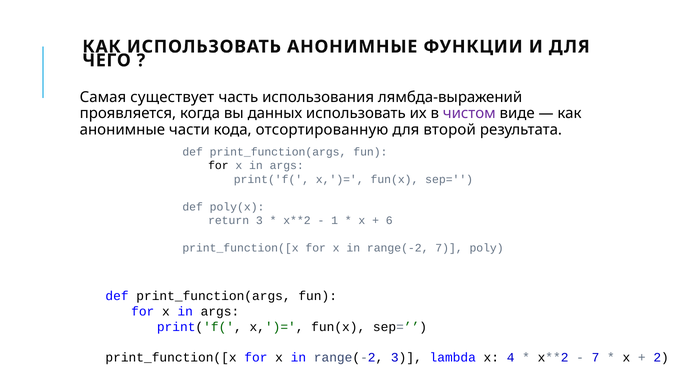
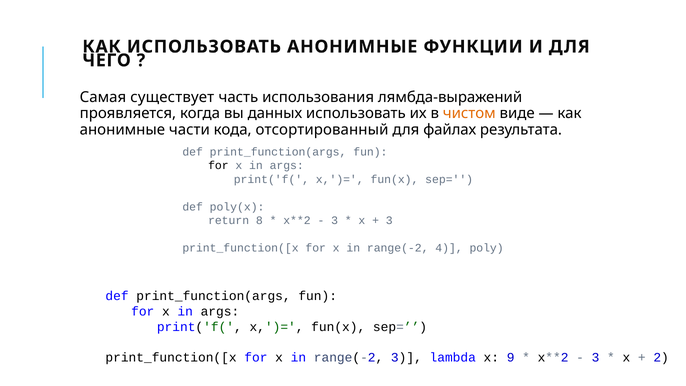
чистом colour: purple -> orange (469, 113)
отсортированную: отсортированную -> отсортированный (322, 130)
второй: второй -> файлах (450, 130)
return 3: 3 -> 8 (259, 221)
1: 1 -> 3 (335, 221)
6: 6 -> 3 (389, 221)
range(-2 7: 7 -> 4 (449, 248)
4: 4 -> 9 (511, 358)
7: 7 -> 3 (596, 358)
